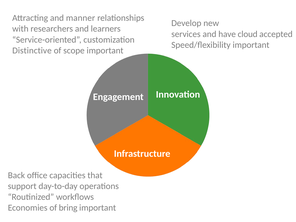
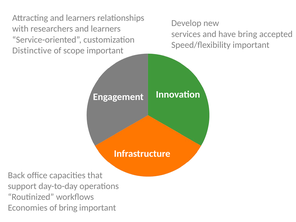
Attracting and manner: manner -> learners (81, 18)
have cloud: cloud -> bring (248, 34)
